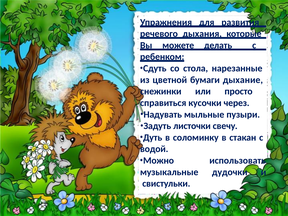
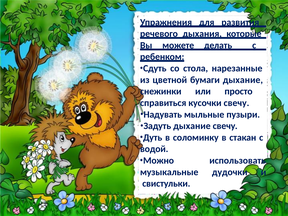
кусочки через: через -> свечу (236, 103)
Задуть листочки: листочки -> дыхание (192, 126)
